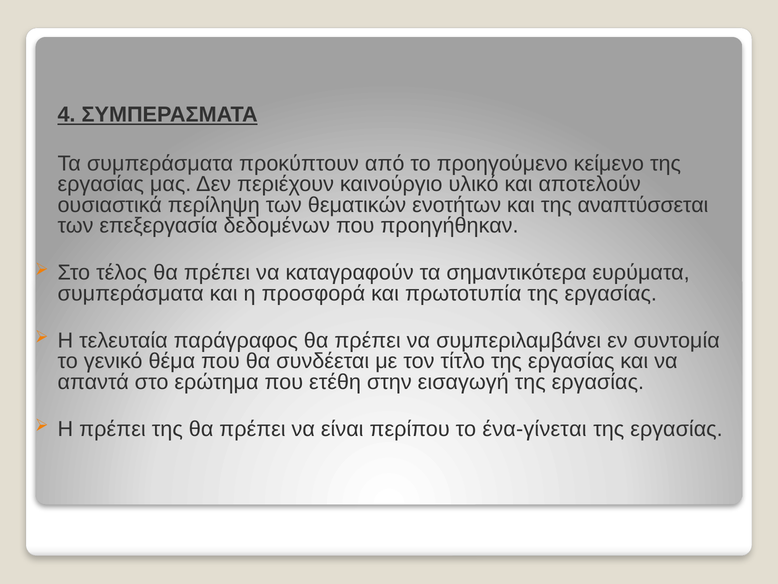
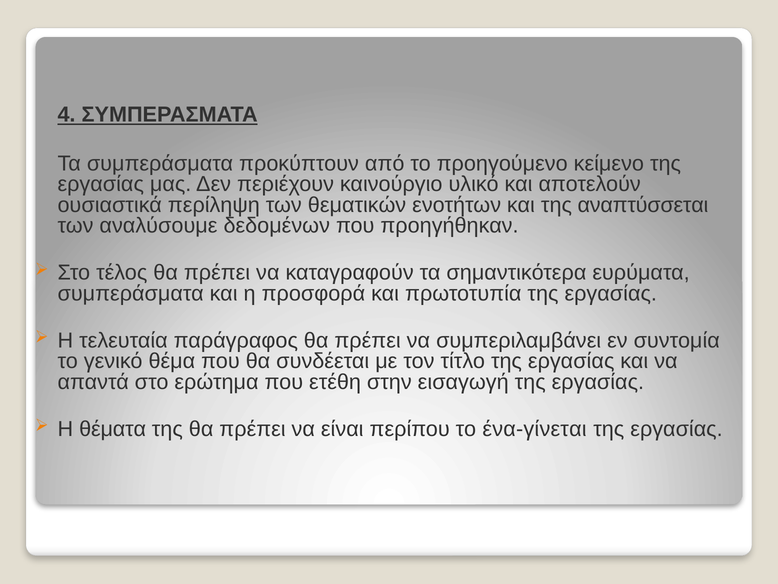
επεξεργασία: επεξεργασία -> αναλύσουμε (158, 226)
Η πρέπει: πρέπει -> θέματα (113, 429)
